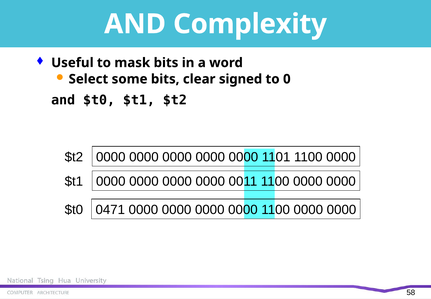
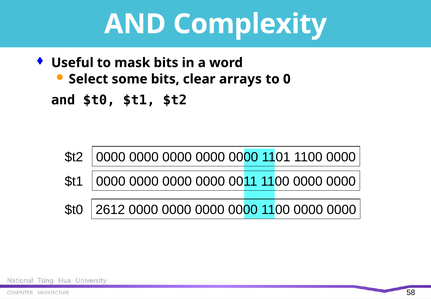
signed: signed -> arrays (240, 79)
0471: 0471 -> 2612 (110, 209)
